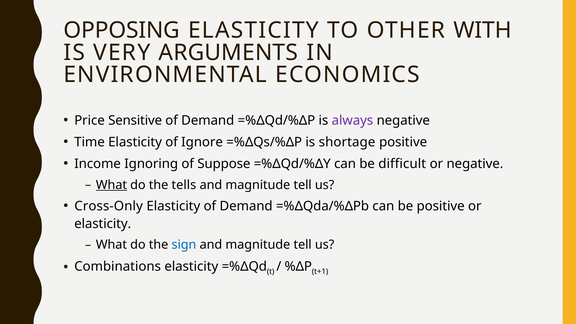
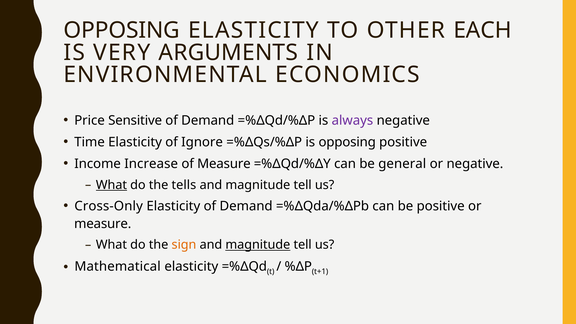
WITH: WITH -> EACH (483, 30)
is shortage: shortage -> opposing (347, 142)
Ignoring: Ignoring -> Increase (151, 164)
of Suppose: Suppose -> Measure (224, 164)
difficult: difficult -> general (402, 164)
elasticity: elasticity -> measure (103, 224)
sign colour: blue -> orange (184, 245)
magnitude underline: none -> present (258, 245)
Combinations: Combinations -> Mathematical (118, 266)
